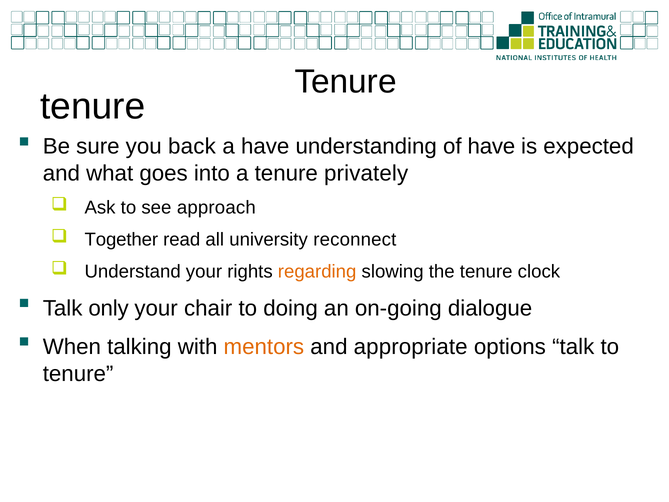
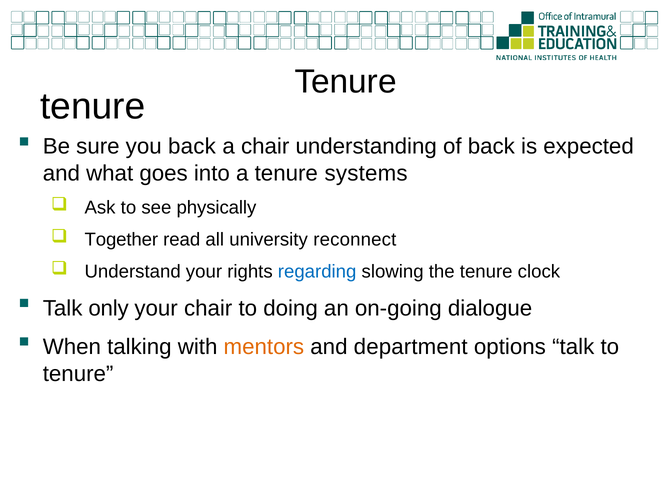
a have: have -> chair (265, 146)
of have: have -> back (491, 146)
privately: privately -> systems (366, 173)
approach: approach -> physically (216, 207)
regarding colour: orange -> blue (317, 272)
appropriate: appropriate -> department (411, 347)
